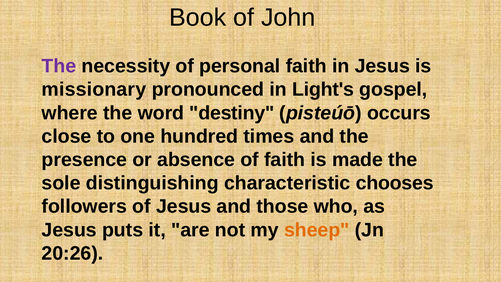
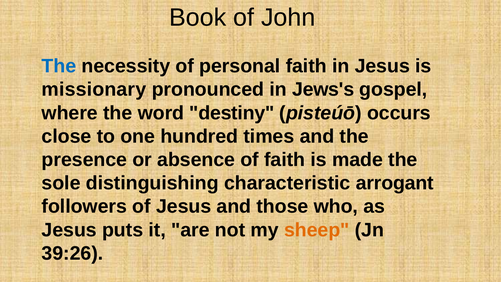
The colour: purple -> blue (59, 66)
Light's: Light's -> Jews's (323, 89)
chooses: chooses -> arrogant (395, 183)
20:26: 20:26 -> 39:26 (72, 253)
